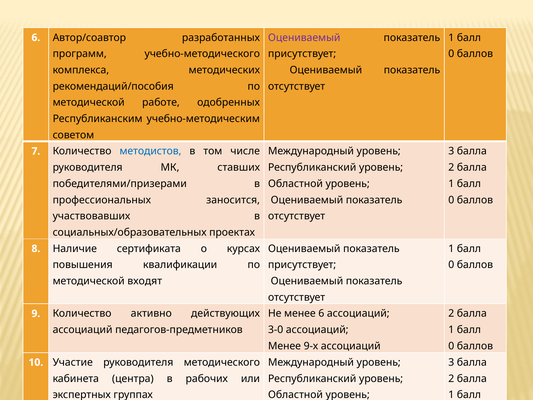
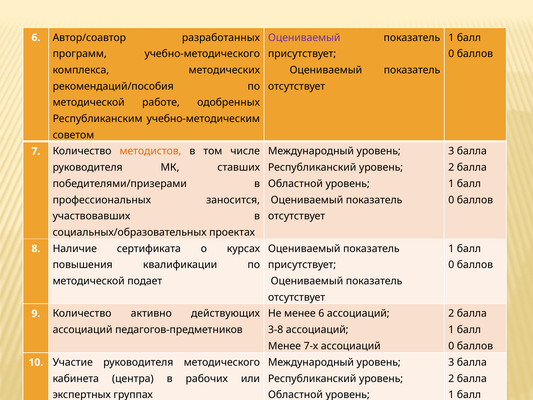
методистов colour: blue -> orange (150, 151)
входят: входят -> подает (145, 281)
3-0: 3-0 -> 3-8 (276, 330)
9-х: 9-х -> 7-х (311, 346)
